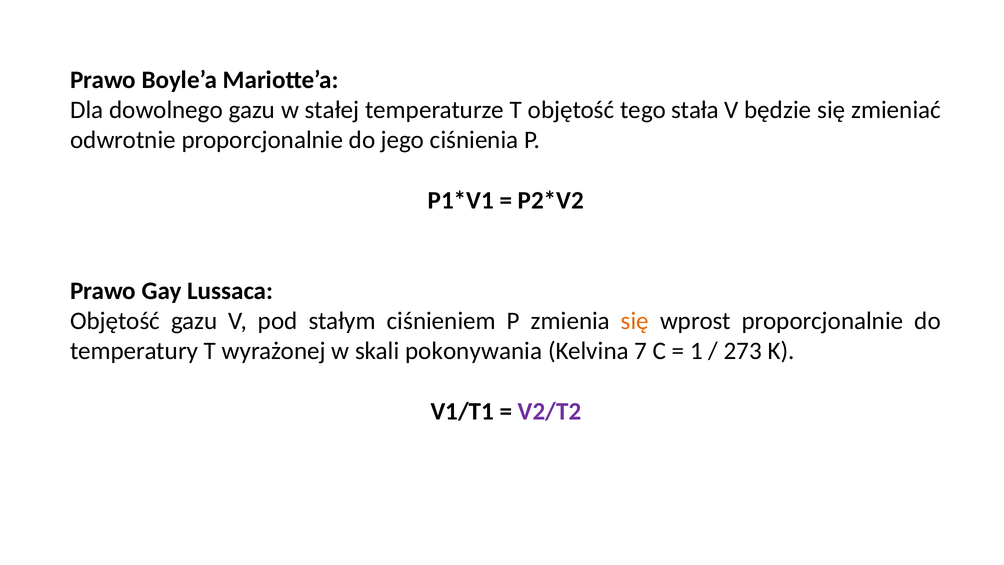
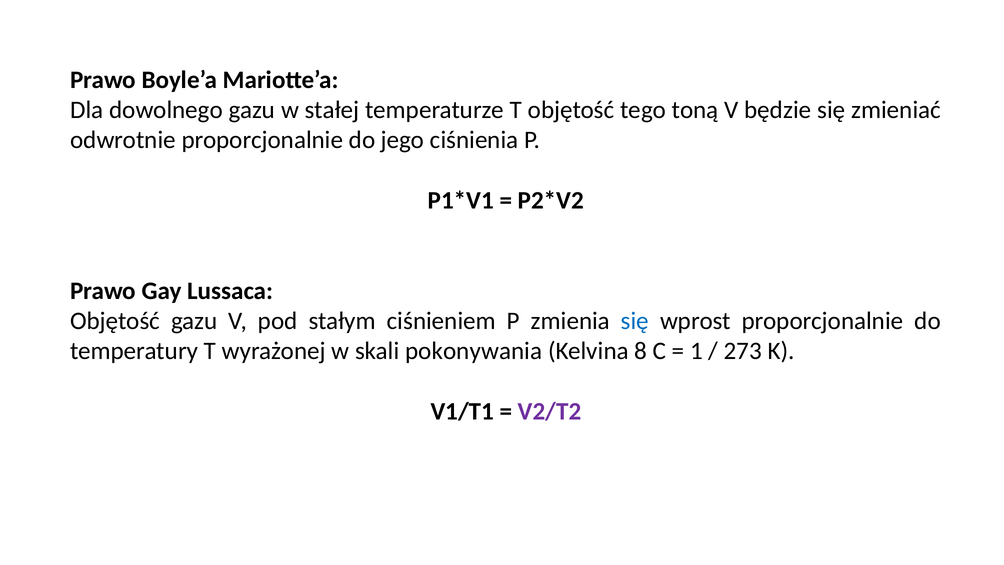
stała: stała -> toną (695, 110)
się colour: orange -> blue (635, 321)
7: 7 -> 8 (641, 351)
